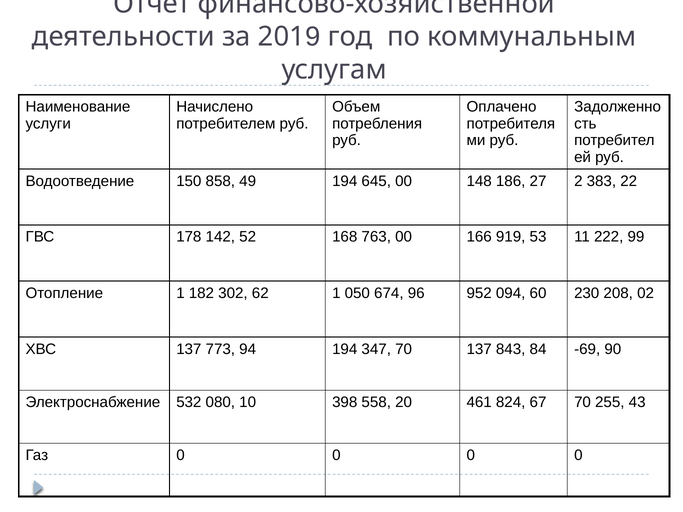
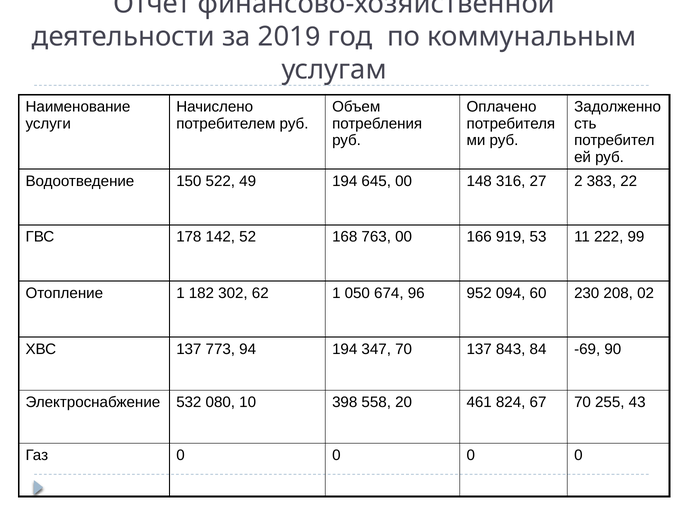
858: 858 -> 522 (220, 181)
186: 186 -> 316 (511, 181)
